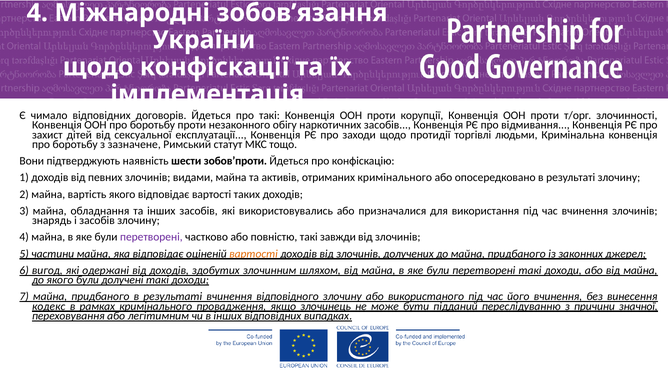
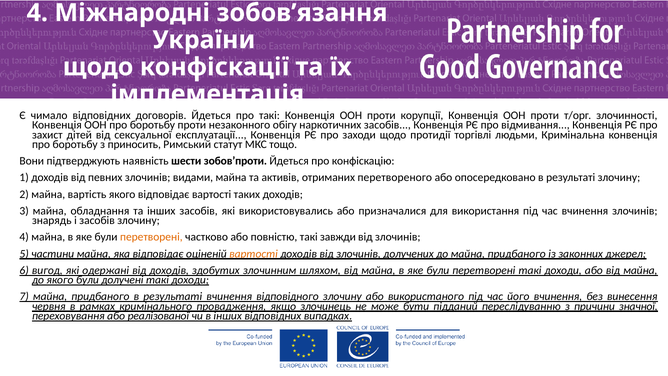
зазначене: зазначене -> приносить (134, 144)
отриманих кримінального: кримінального -> перетвореного (395, 178)
перетворені colour: purple -> orange (151, 237)
кодекс: кодекс -> червня (49, 306)
легітимним: легітимним -> реалізованої (158, 316)
